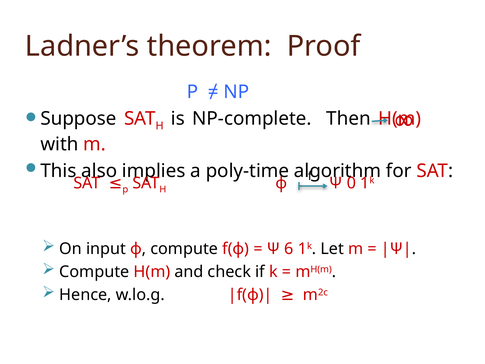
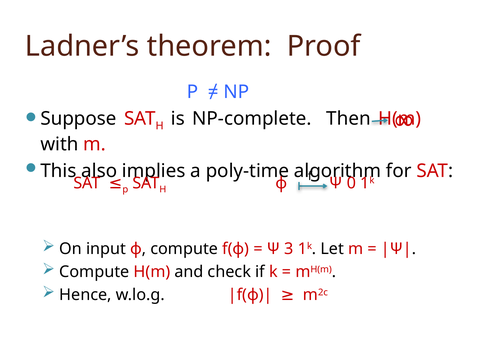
6: 6 -> 3 (289, 249)
